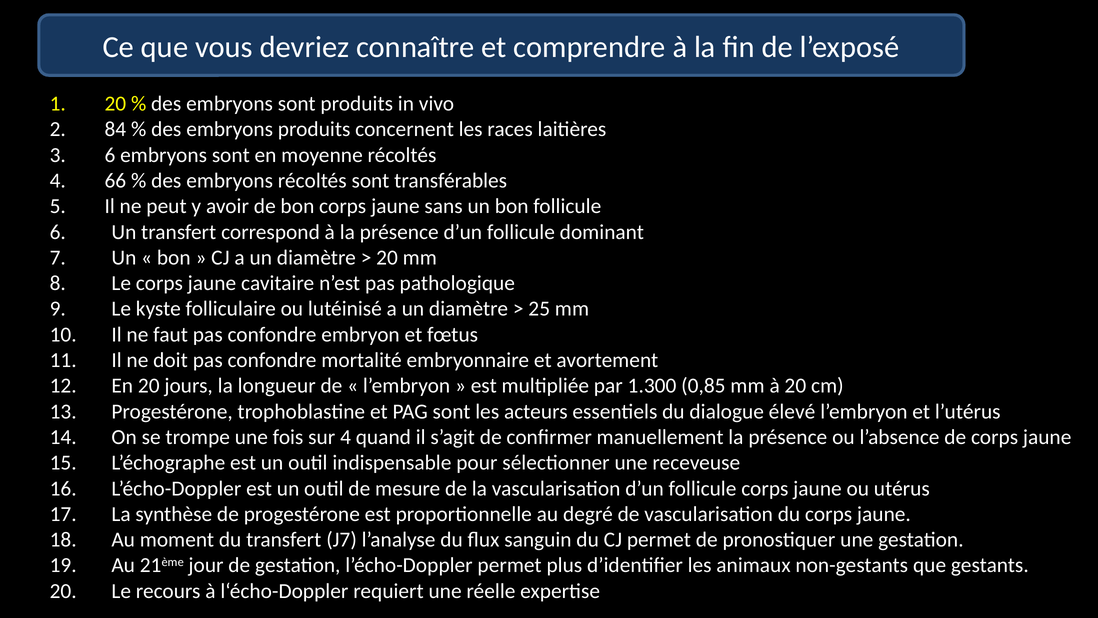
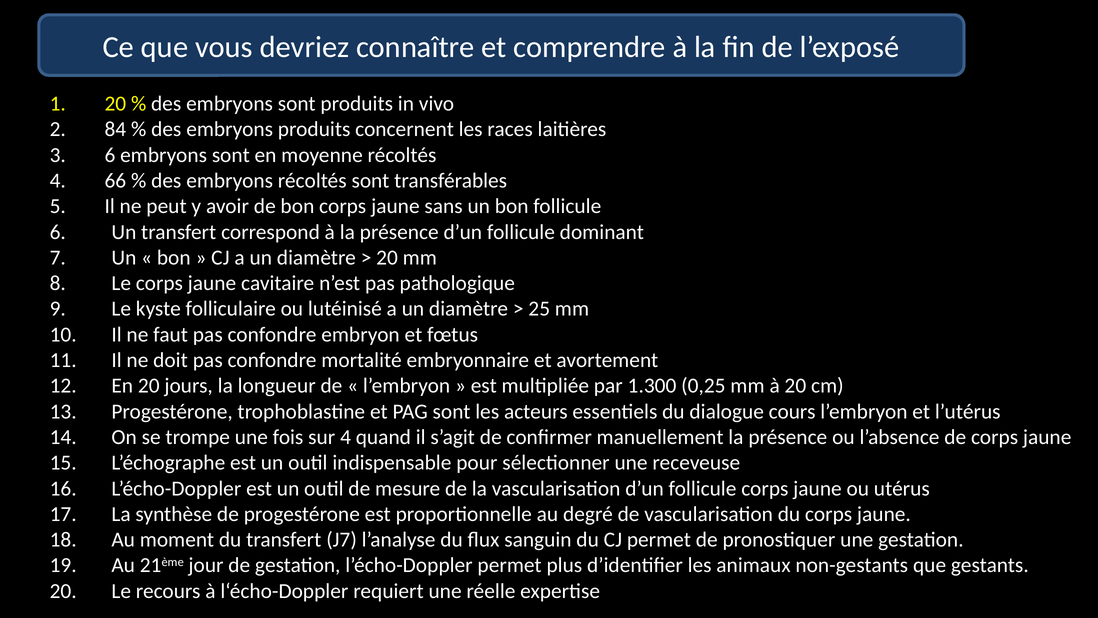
0,85: 0,85 -> 0,25 (703, 386)
élevé: élevé -> cours (792, 411)
